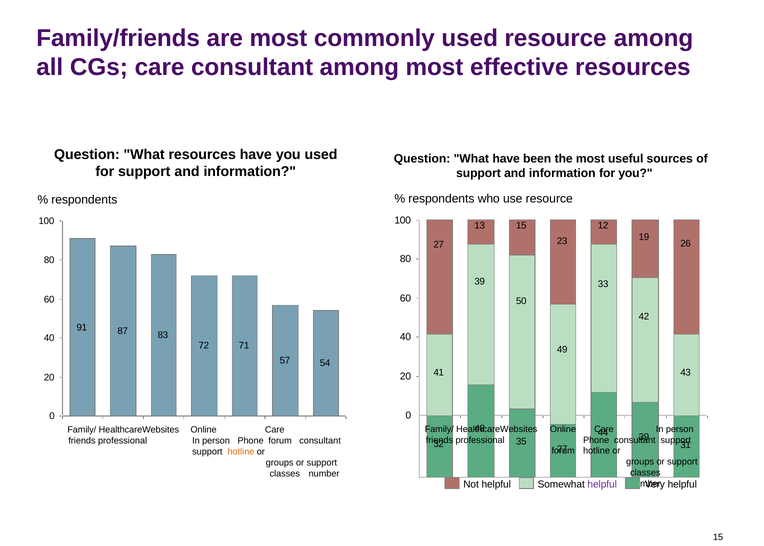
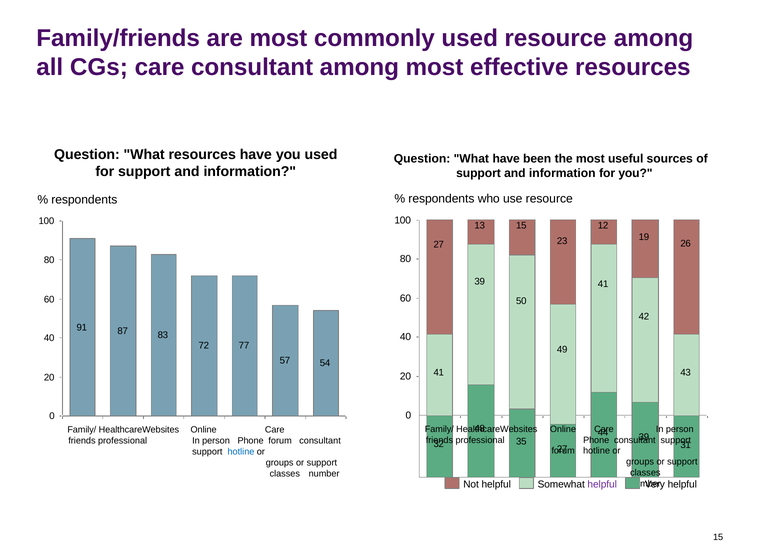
39 33: 33 -> 41 (603, 284)
71: 71 -> 77 (244, 345)
hotline colour: orange -> blue (241, 451)
